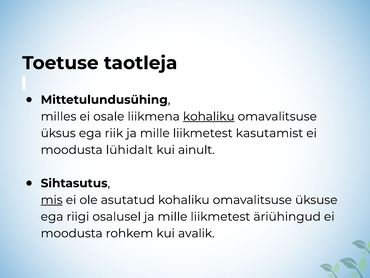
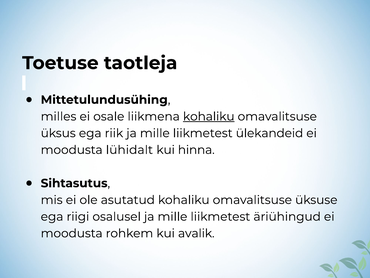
kasutamist: kasutamist -> ülekandeid (270, 133)
ainult: ainult -> hinna (196, 150)
mis underline: present -> none (52, 200)
